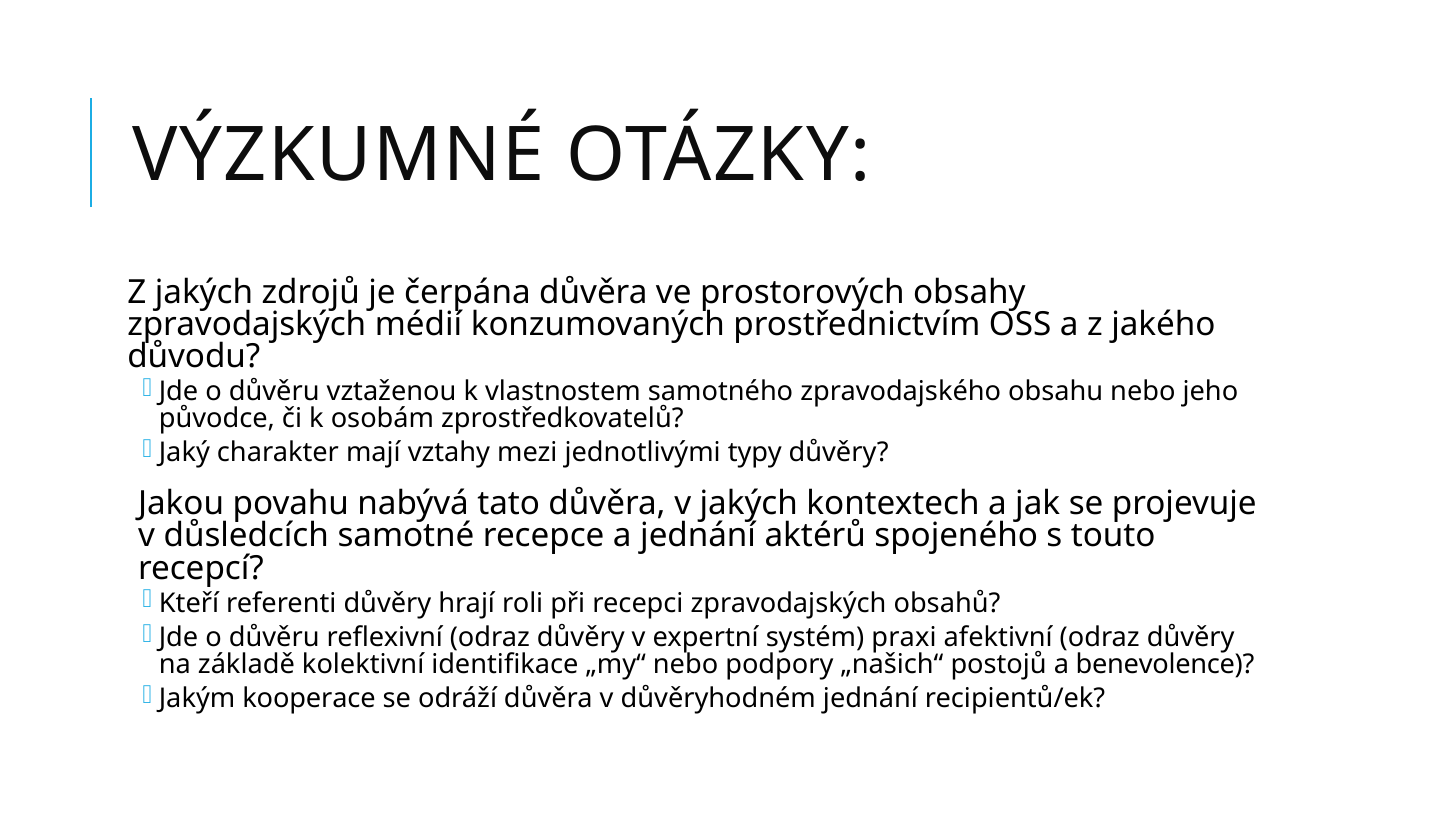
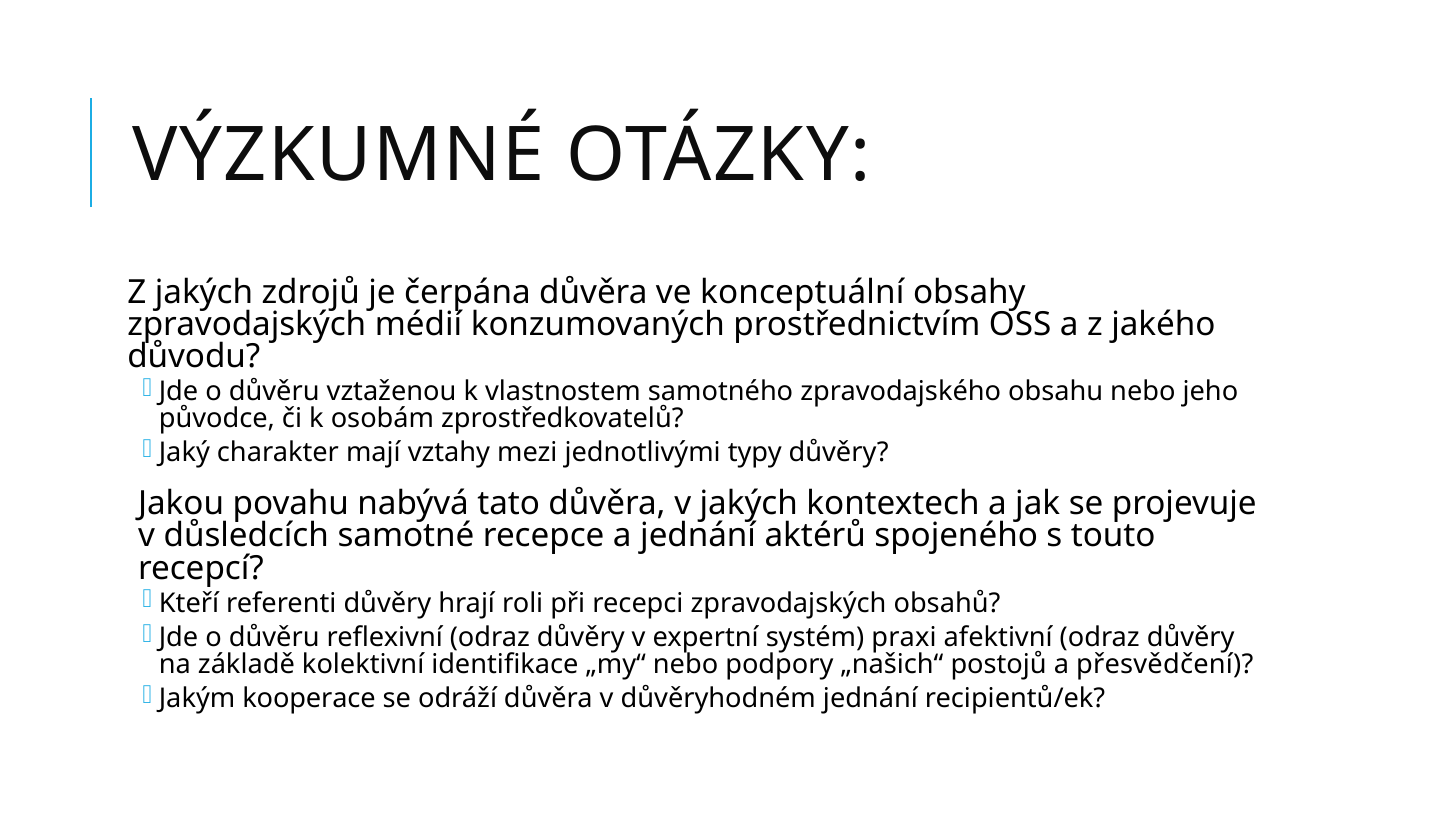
prostorových: prostorových -> konceptuální (802, 292)
benevolence: benevolence -> přesvědčení (1165, 664)
